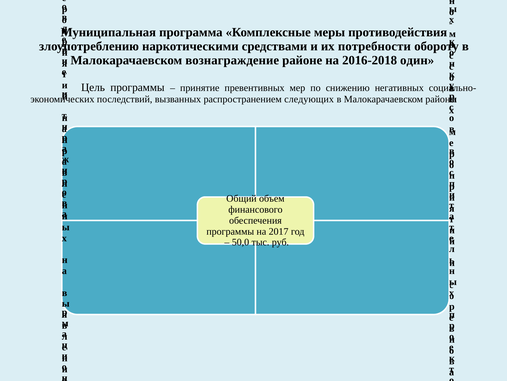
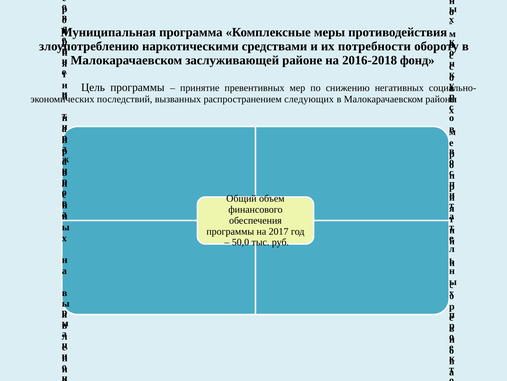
вознаграждение: вознаграждение -> заслуживающей (232, 60)
один: один -> фонд (417, 60)
